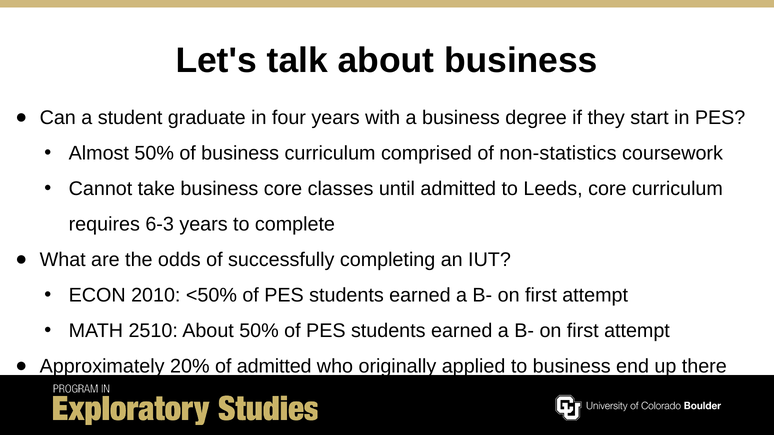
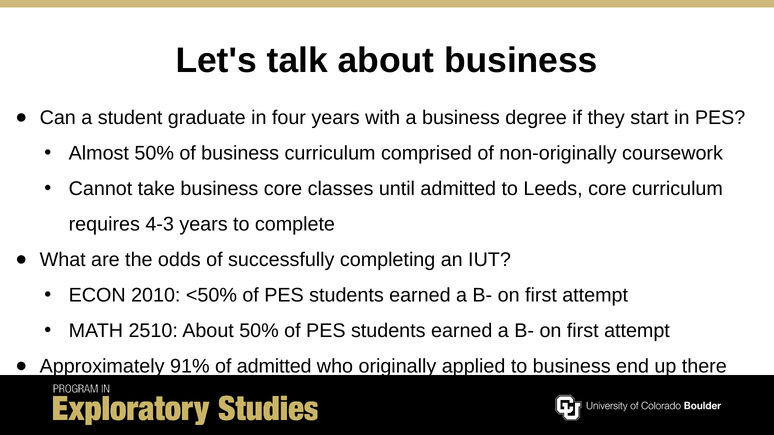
non-statistics: non-statistics -> non-originally (558, 154)
6-3: 6-3 -> 4-3 (160, 225)
20%: 20% -> 91% (190, 367)
